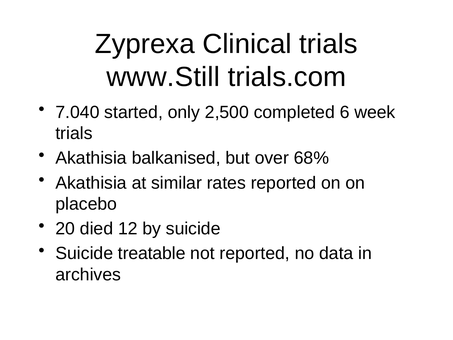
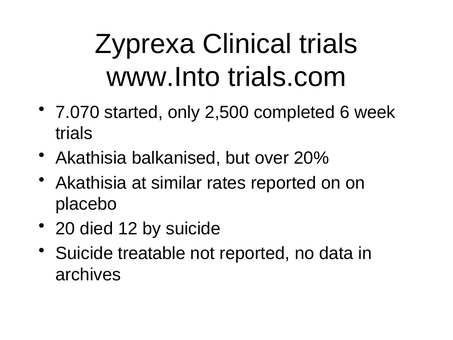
www.Still: www.Still -> www.Into (163, 77)
7.040: 7.040 -> 7.070 (78, 112)
68%: 68% -> 20% (311, 158)
